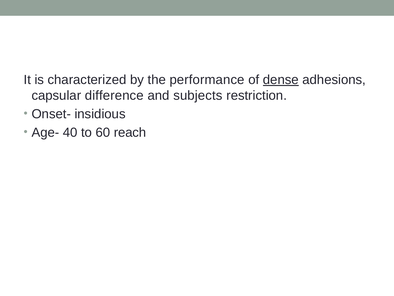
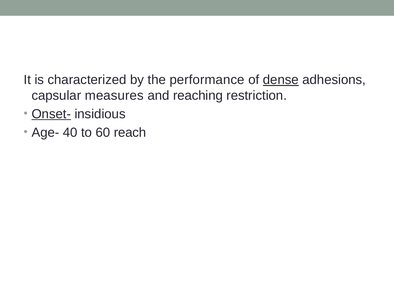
difference: difference -> measures (114, 95)
subjects: subjects -> reaching (198, 95)
Onset- underline: none -> present (51, 114)
